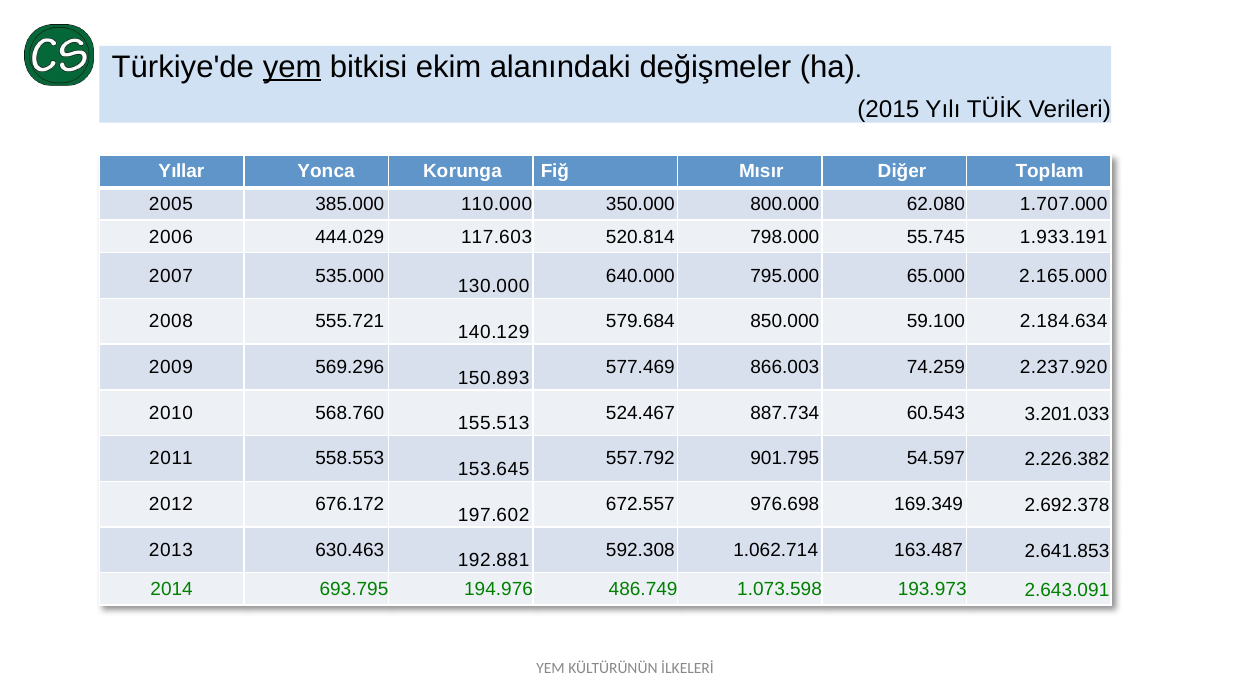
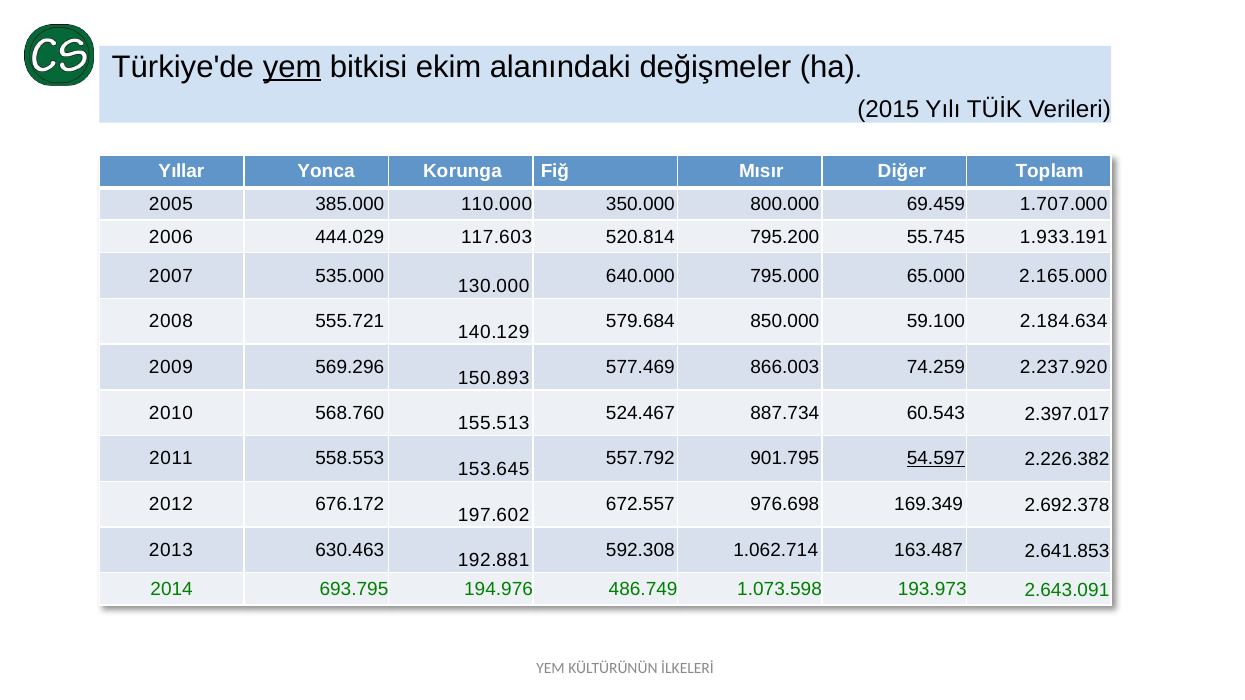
62.080: 62.080 -> 69.459 (936, 204)
798.000: 798.000 -> 795.200 (785, 237)
3.201.033: 3.201.033 -> 2.397.017 (1067, 414)
54.597 underline: none -> present (936, 459)
